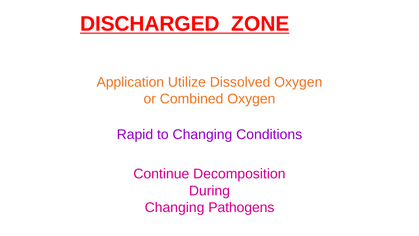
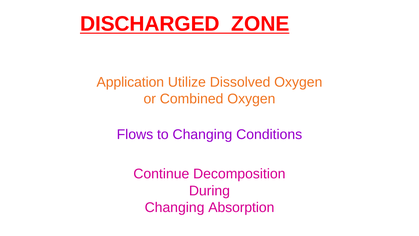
Rapid: Rapid -> Flows (135, 134)
Pathogens: Pathogens -> Absorption (241, 207)
